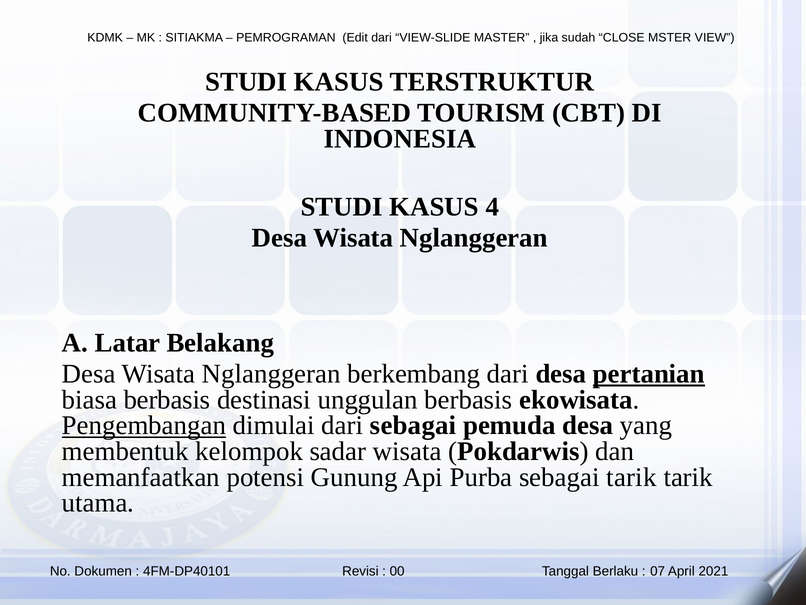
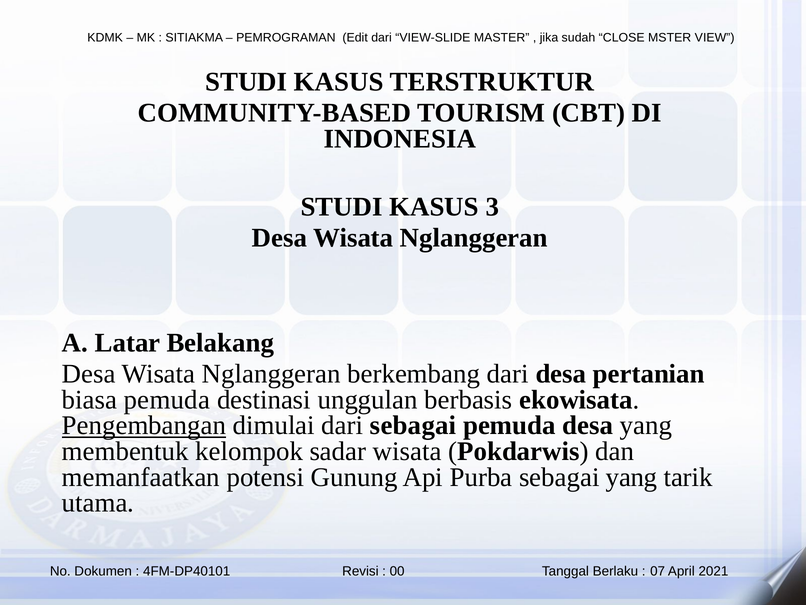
4: 4 -> 3 (492, 207)
pertanian underline: present -> none (649, 374)
biasa berbasis: berbasis -> pemuda (167, 399)
sebagai tarik: tarik -> yang (632, 477)
